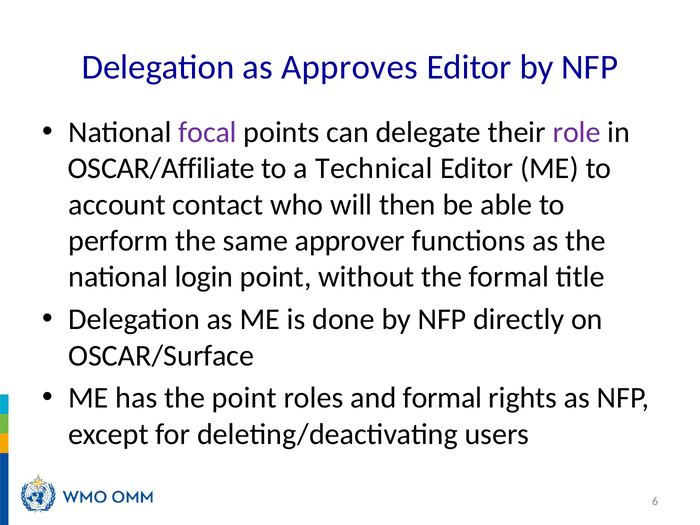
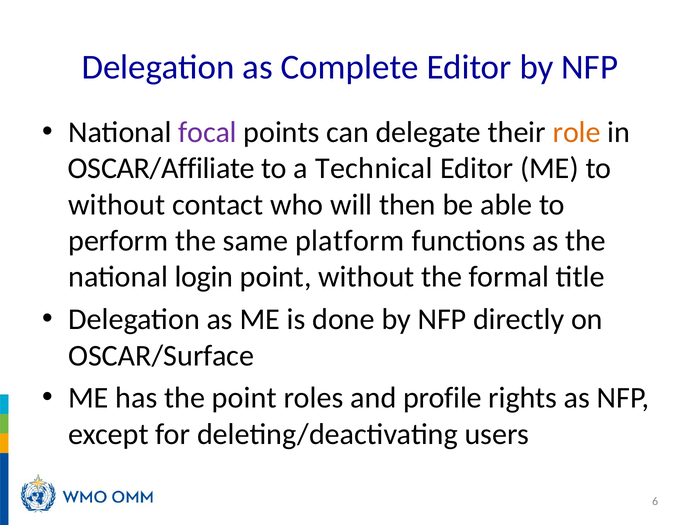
Approves: Approves -> Complete (350, 67)
role colour: purple -> orange (577, 132)
account: account -> without (117, 205)
approver: approver -> platform (350, 241)
and formal: formal -> profile (442, 398)
